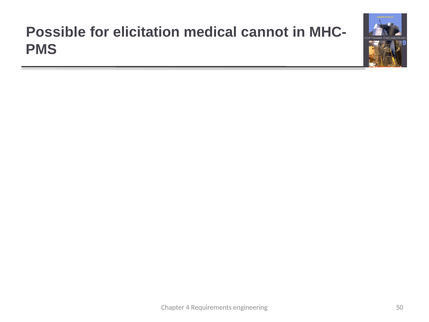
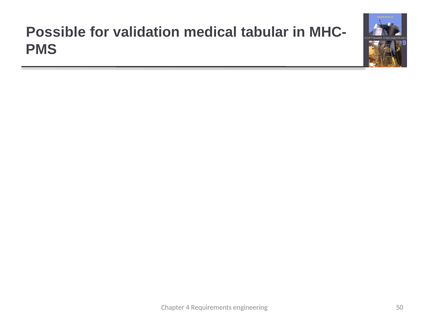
elicitation: elicitation -> validation (146, 32)
cannot: cannot -> tabular (265, 32)
